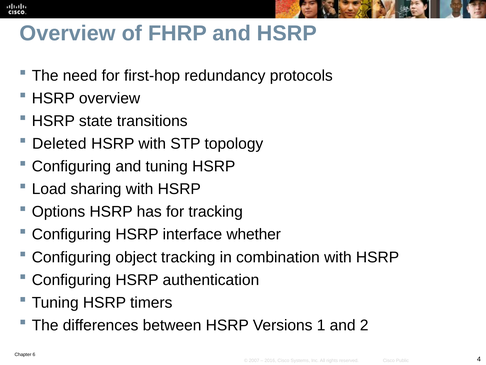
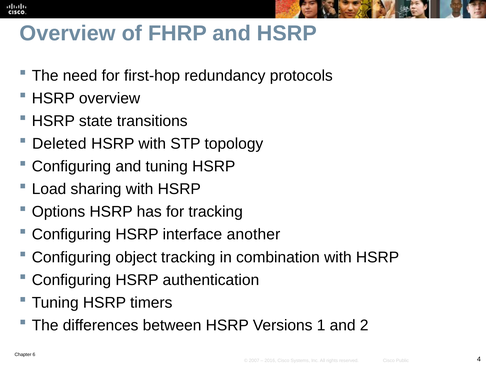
whether: whether -> another (254, 234)
